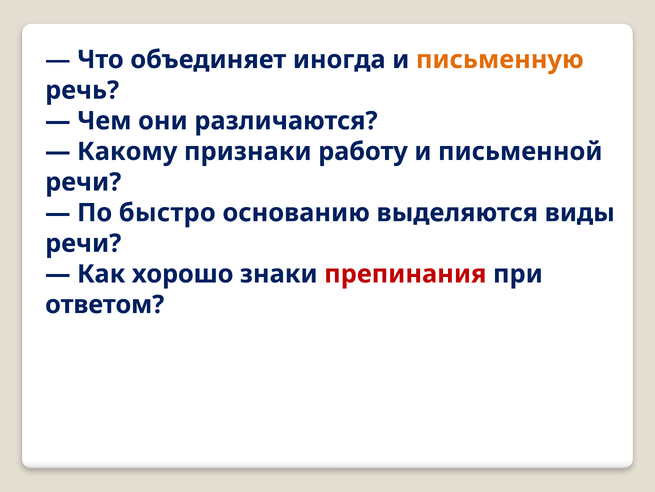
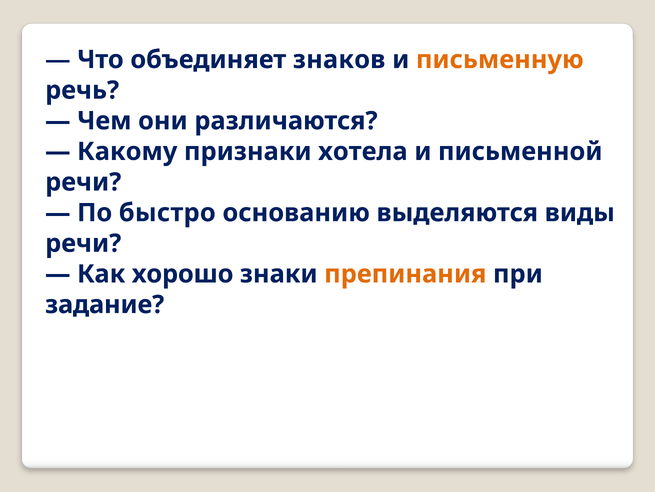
иногда: иногда -> знаков (339, 60)
работу: работу -> хотела (363, 151)
препинания colour: red -> orange (405, 274)
ответом: ответом -> задание (105, 304)
